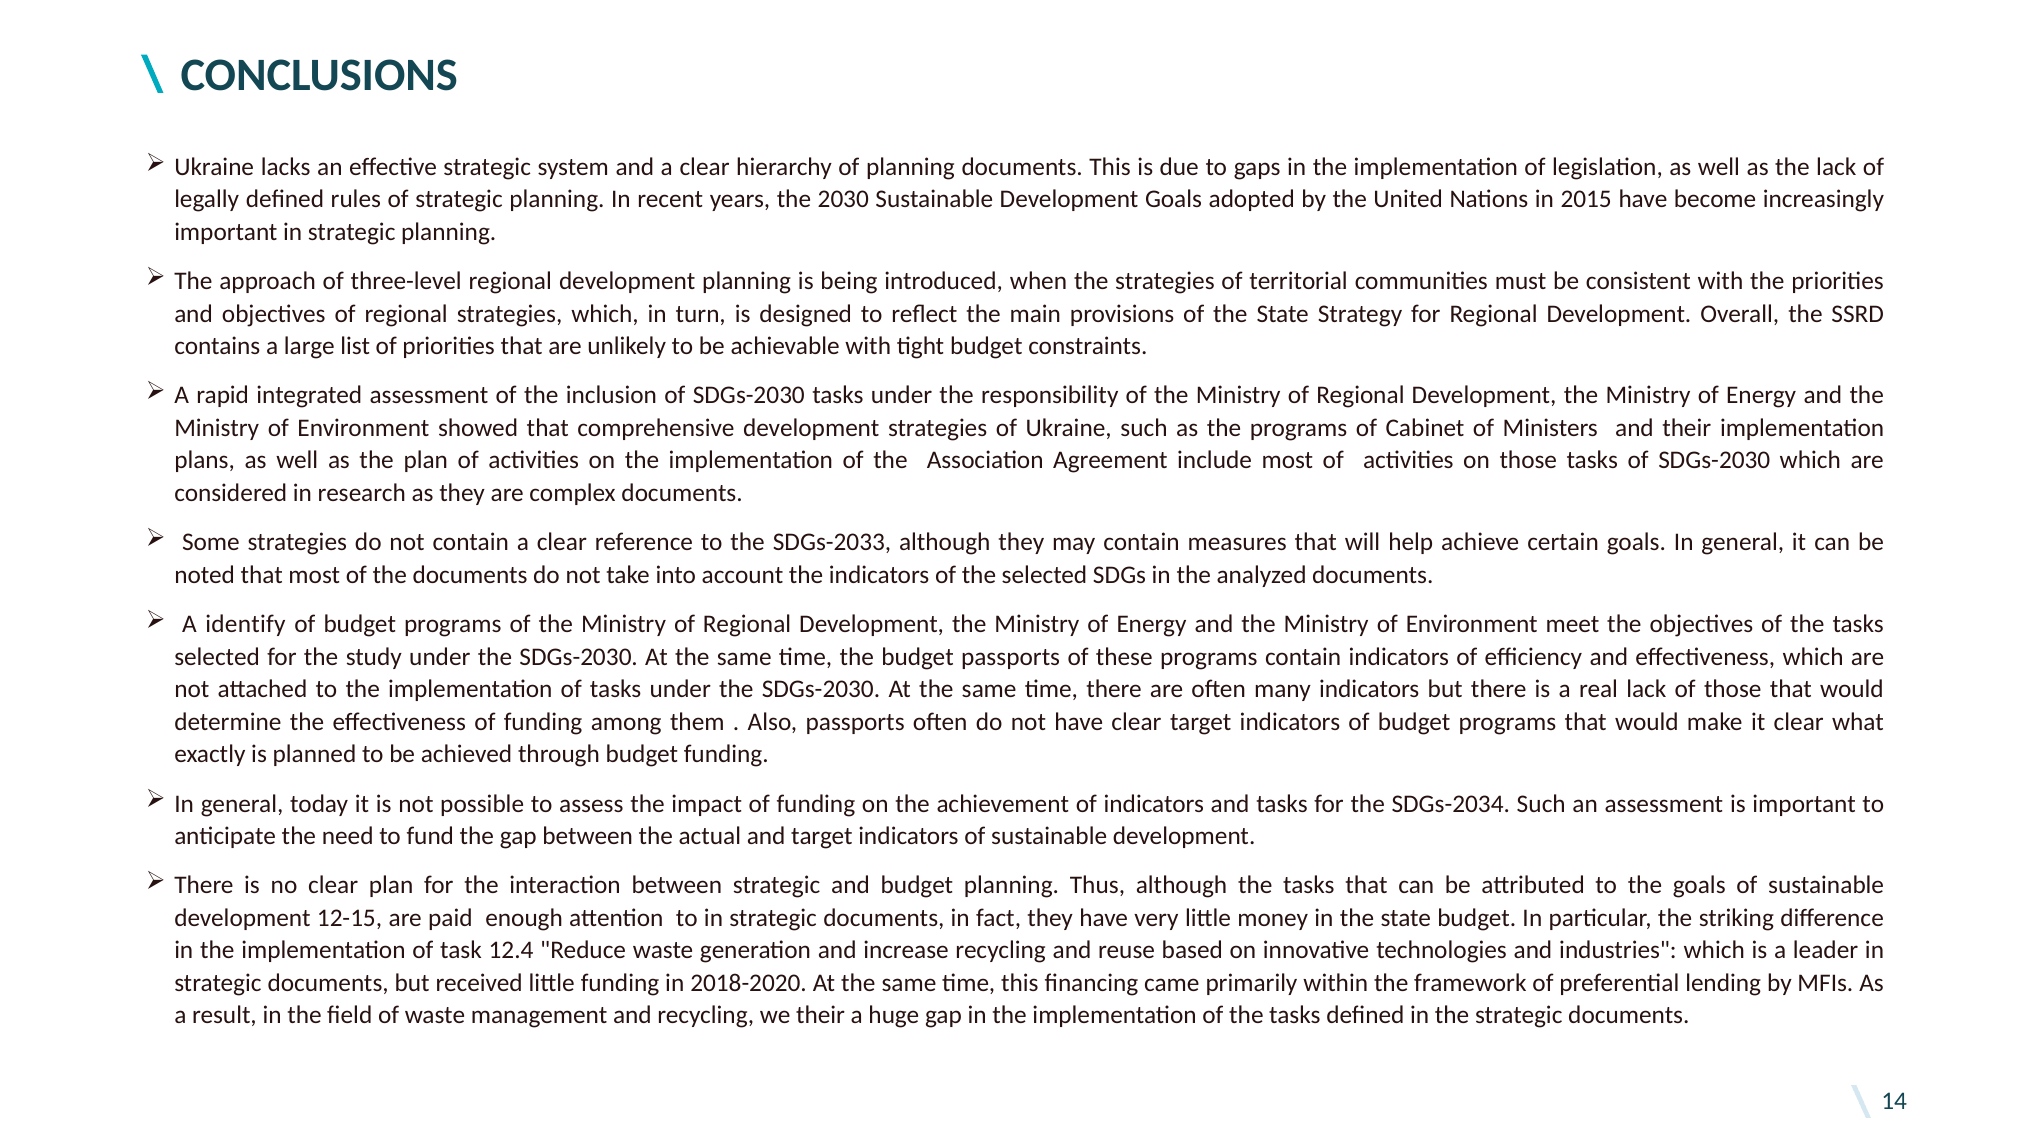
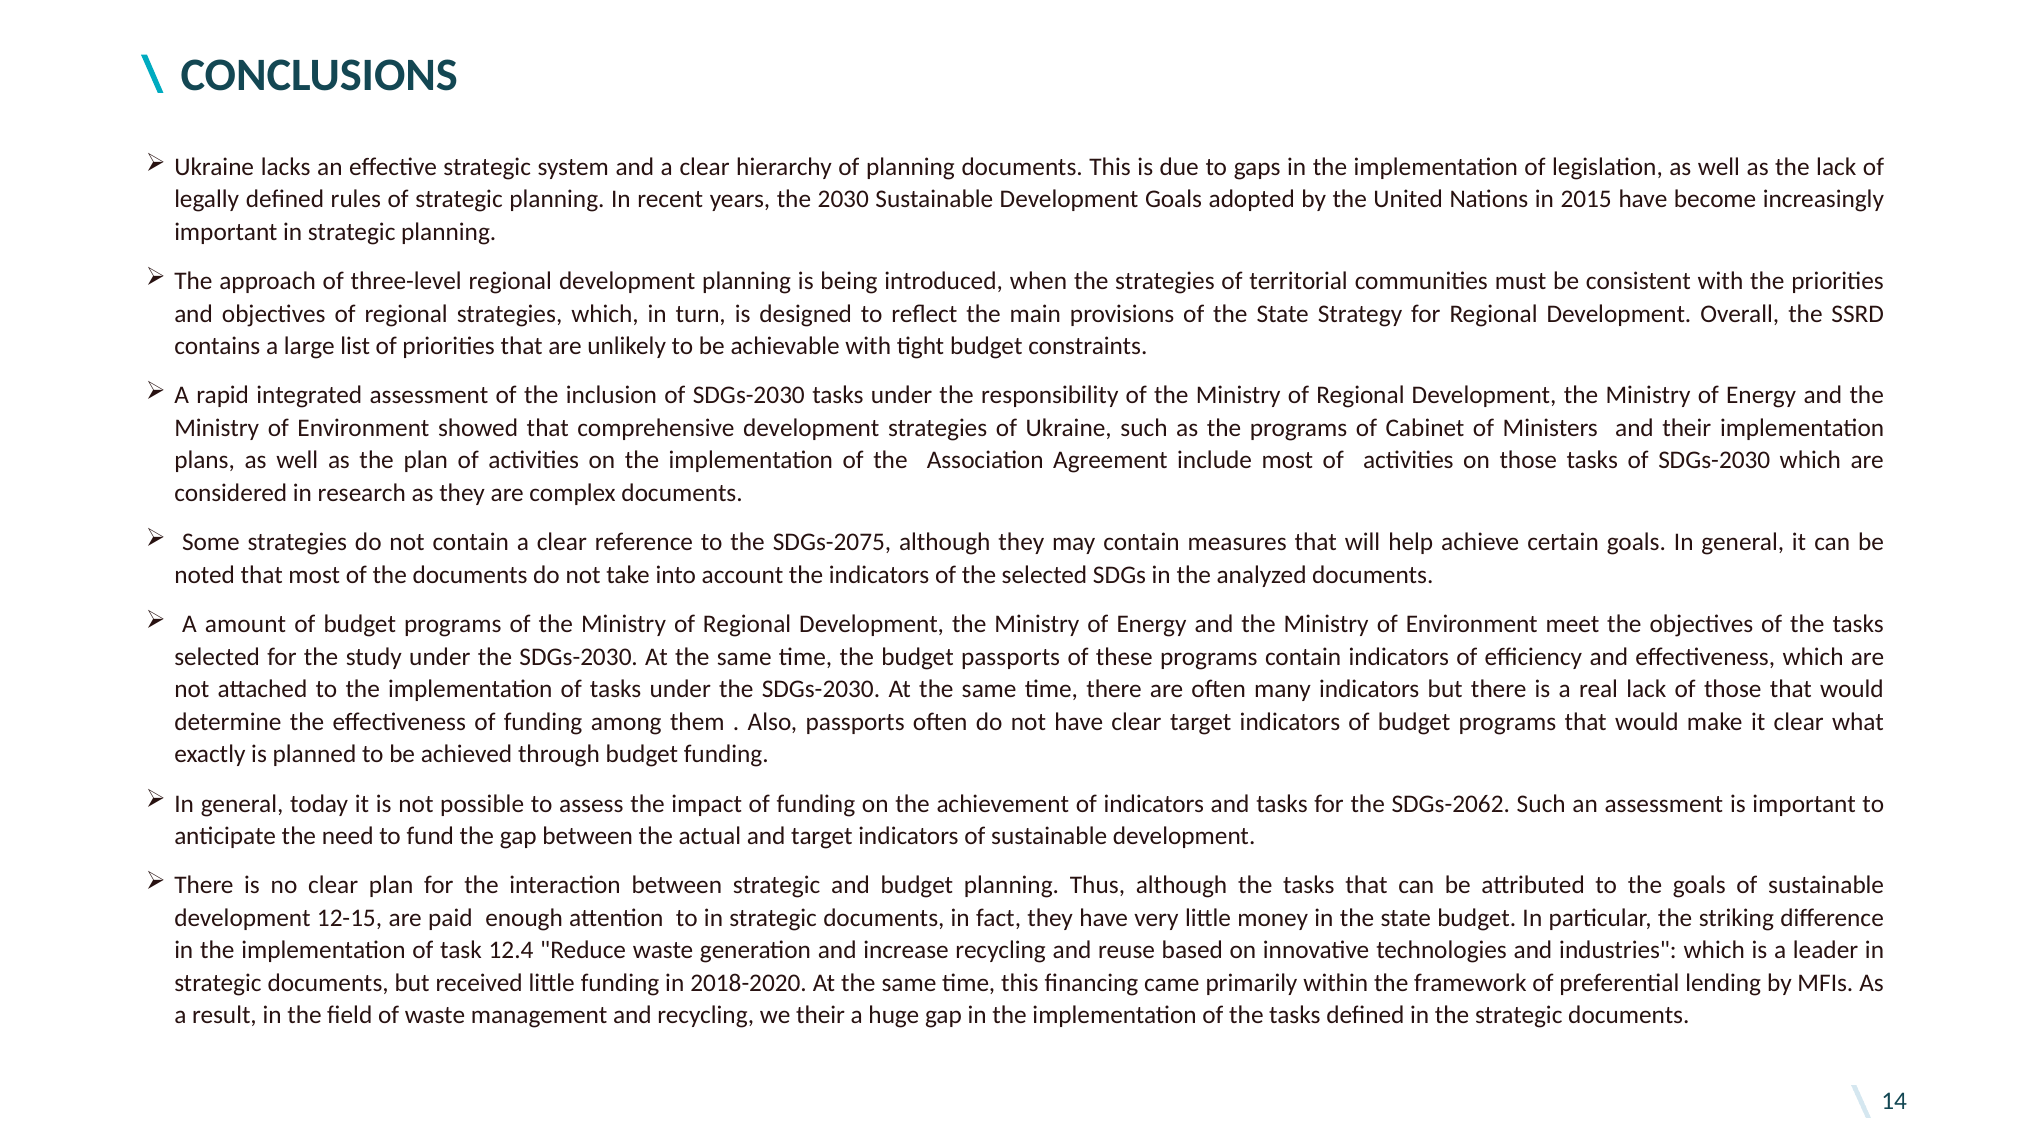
SDGs-2033: SDGs-2033 -> SDGs-2075 (832, 543)
identify: identify -> amount (245, 624)
SDGs-2034: SDGs-2034 -> SDGs-2062 (1451, 804)
